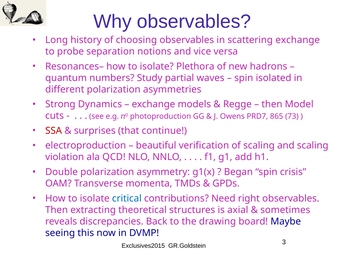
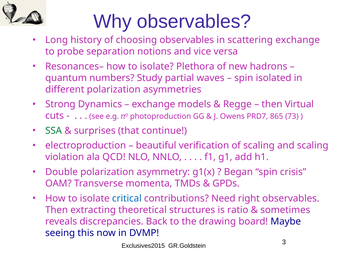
Model: Model -> Virtual (299, 104)
SSA colour: red -> green (54, 131)
axial: axial -> ratio (238, 210)
